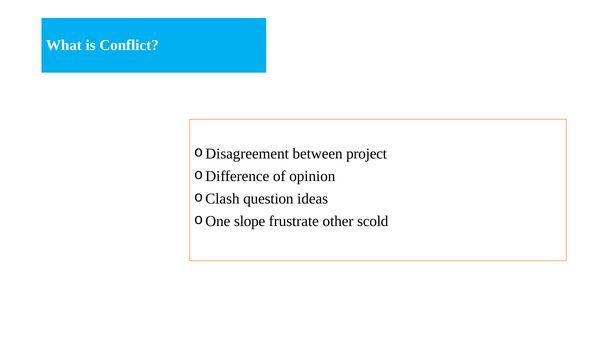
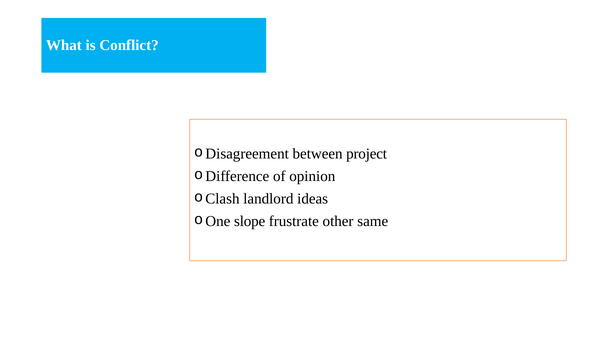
question: question -> landlord (268, 199)
scold: scold -> same (373, 222)
